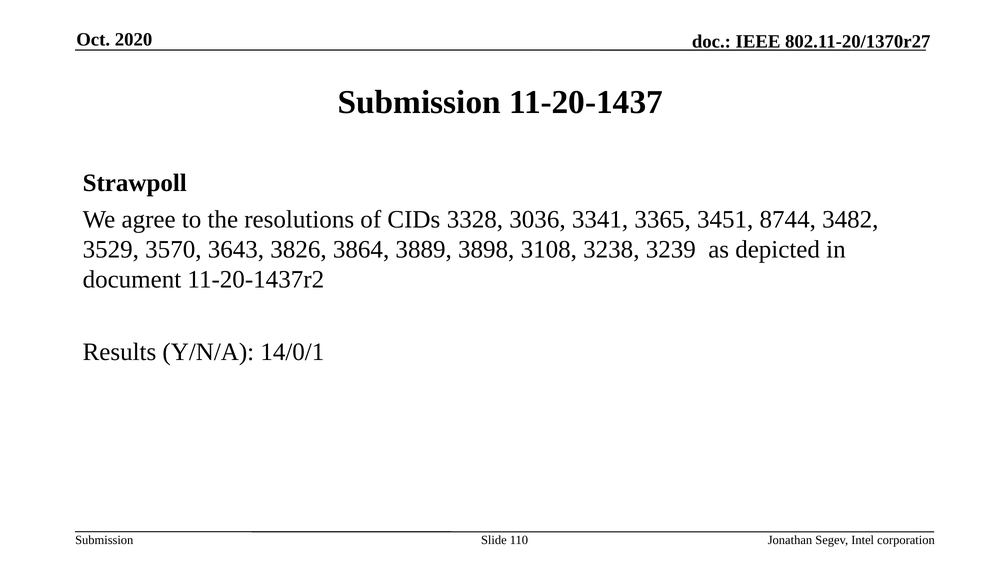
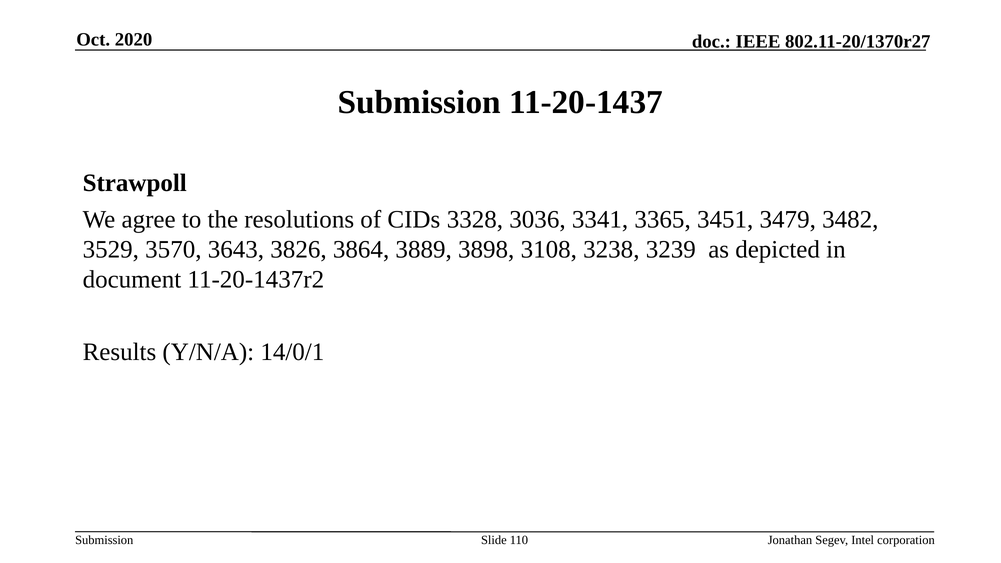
8744: 8744 -> 3479 (788, 220)
